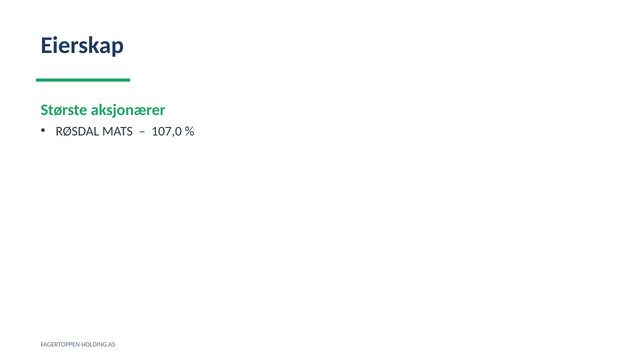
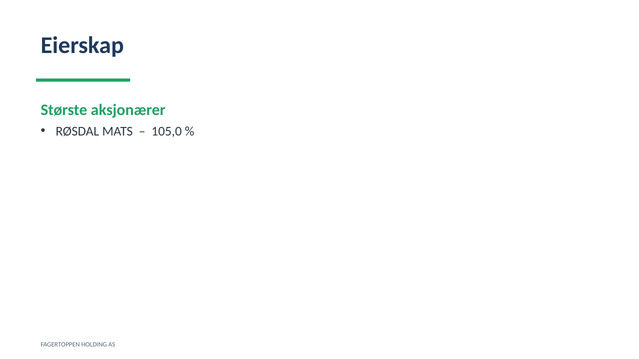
107,0: 107,0 -> 105,0 (167, 131)
